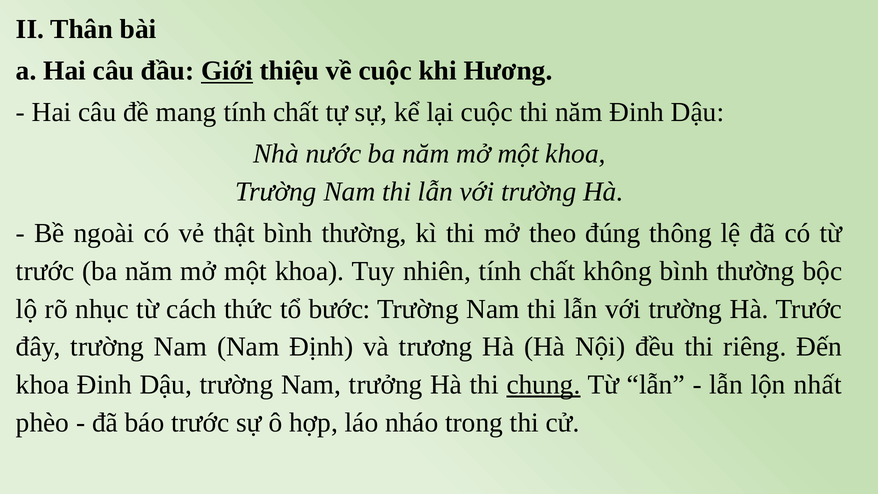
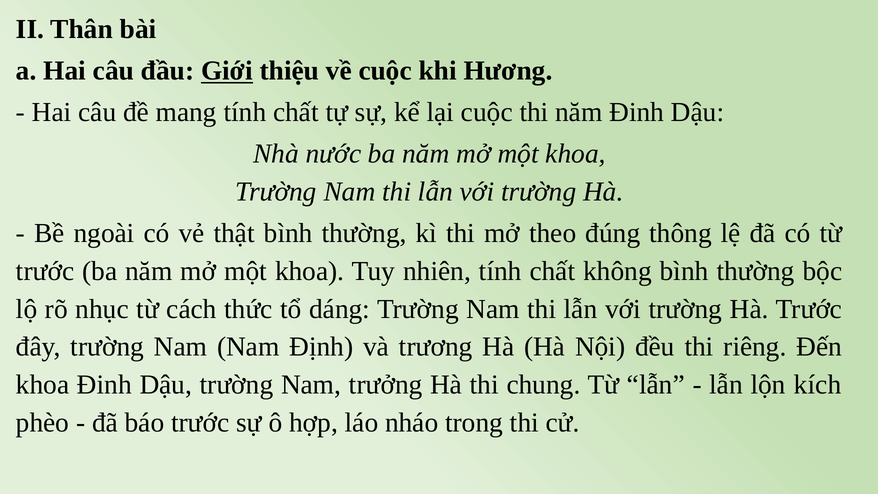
bước: bước -> dáng (340, 309)
chung underline: present -> none (543, 385)
nhất: nhất -> kích (818, 385)
